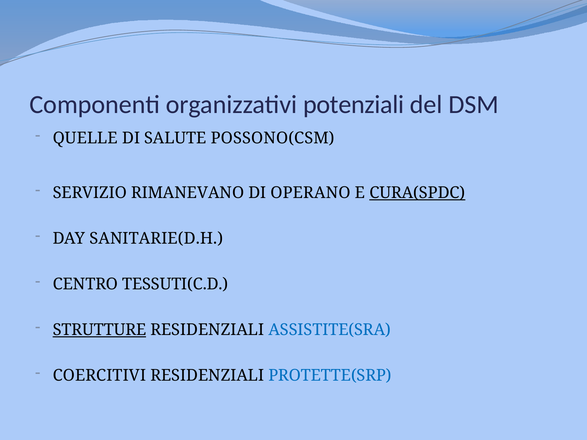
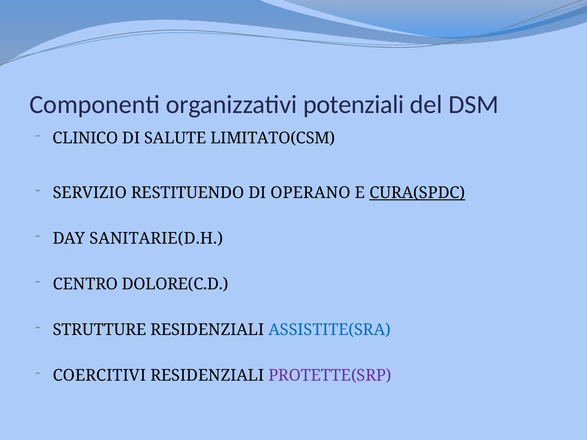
QUELLE: QUELLE -> CLINICO (85, 138)
POSSONO(CSM: POSSONO(CSM -> LIMITATO(CSM (273, 138)
RIMANEVANO: RIMANEVANO -> RESTITUENDO (188, 193)
TESSUTI(C.D: TESSUTI(C.D -> DOLORE(C.D (175, 284)
STRUTTURE underline: present -> none (99, 330)
PROTETTE(SRP colour: blue -> purple (330, 376)
